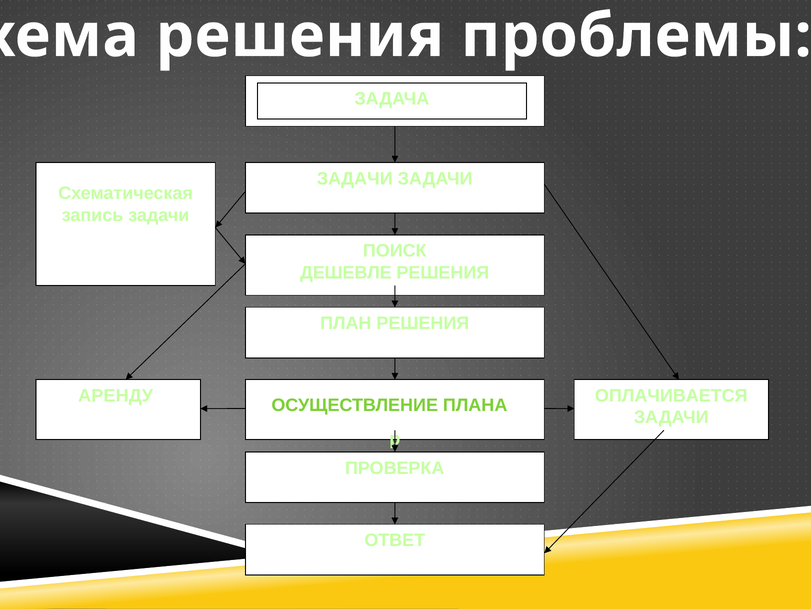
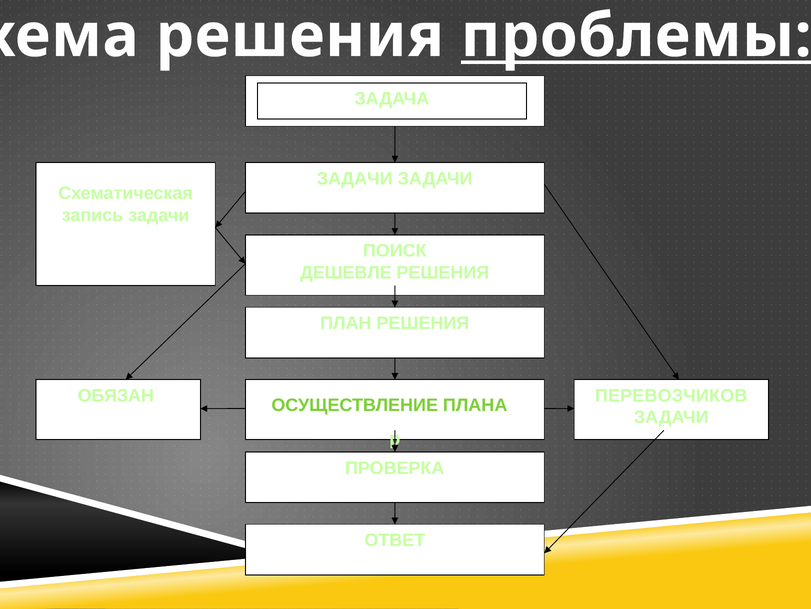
проблемы underline: none -> present (636, 36)
АРЕНДУ: АРЕНДУ -> ОБЯЗАН (116, 395)
ОПЛАЧИВАЕТСЯ: ОПЛАЧИВАЕТСЯ -> ПЕРЕВОЗЧИКОВ (671, 395)
